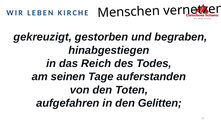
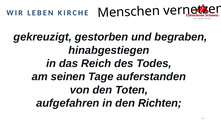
Gelitten: Gelitten -> Richten (160, 103)
